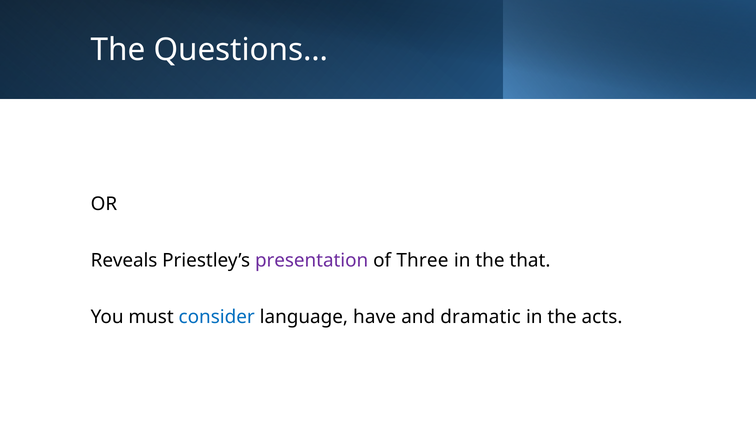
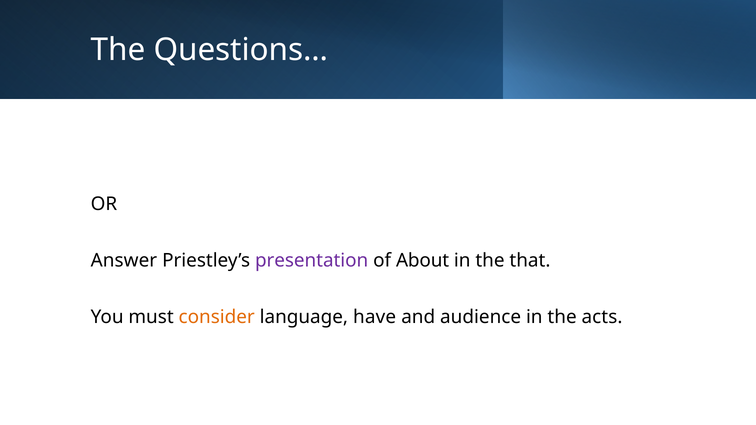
Reveals: Reveals -> Answer (124, 261)
Three: Three -> About (423, 261)
consider colour: blue -> orange (217, 317)
dramatic: dramatic -> audience (481, 317)
